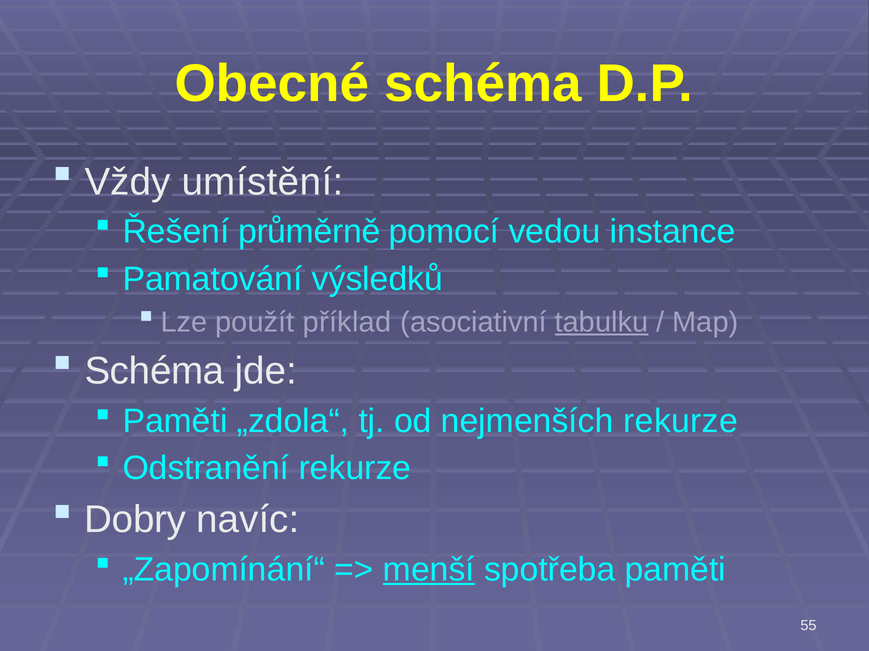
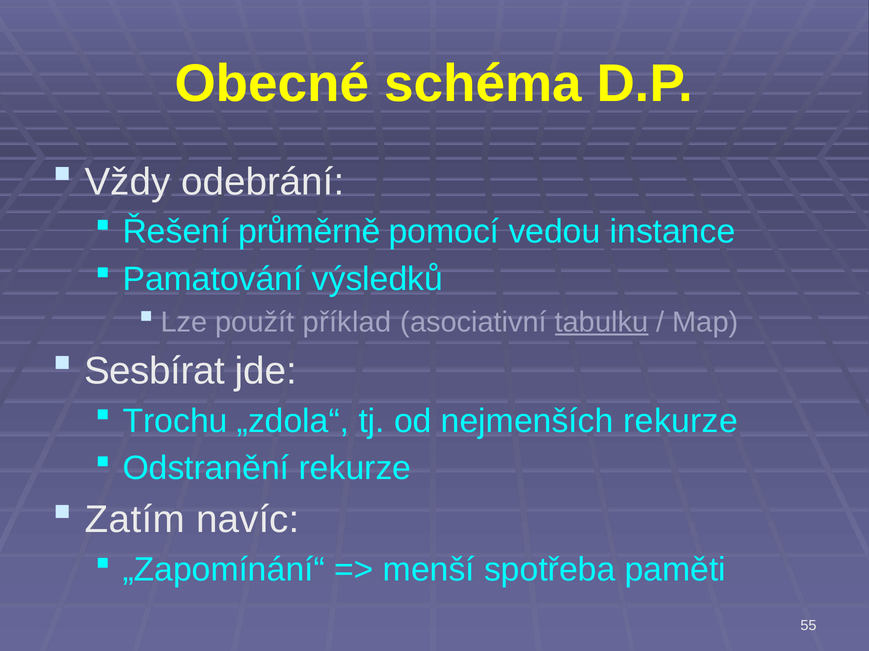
umístění: umístění -> odebrání (263, 182)
Schéma: Schéma -> Sesbírat (155, 371)
Paměti: Paměti -> Trochu (175, 421)
Dobry: Dobry -> Zatím (135, 520)
menší underline: present -> none (429, 570)
